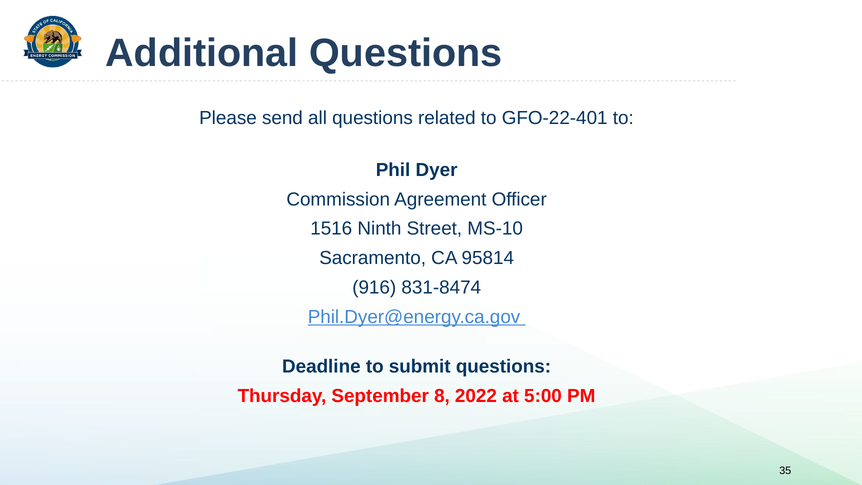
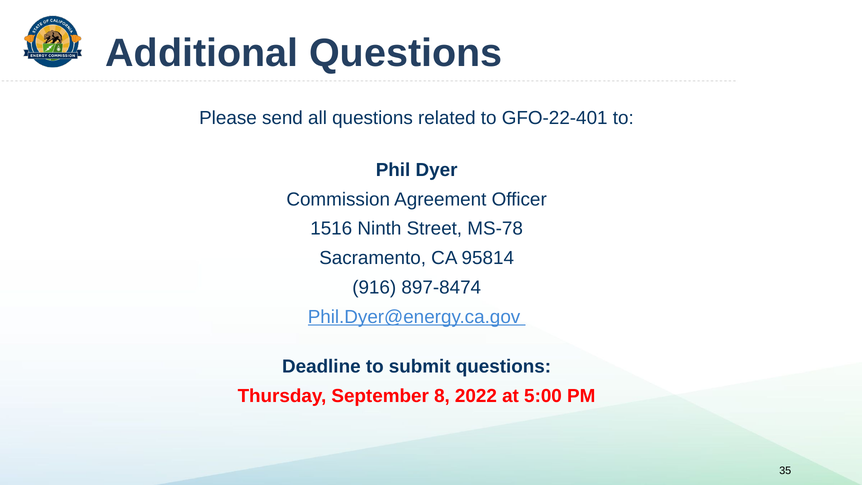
MS-10: MS-10 -> MS-78 (495, 229)
831-8474: 831-8474 -> 897-8474 (441, 287)
